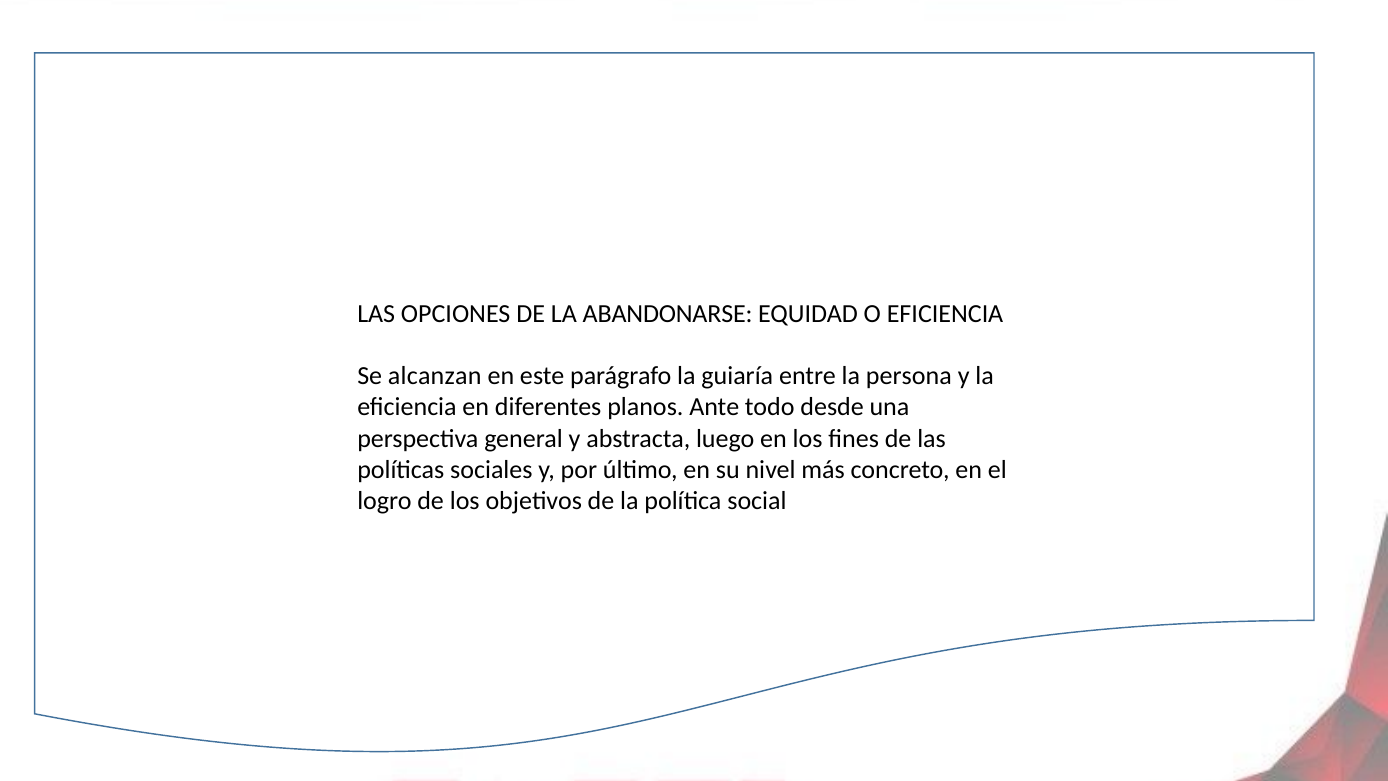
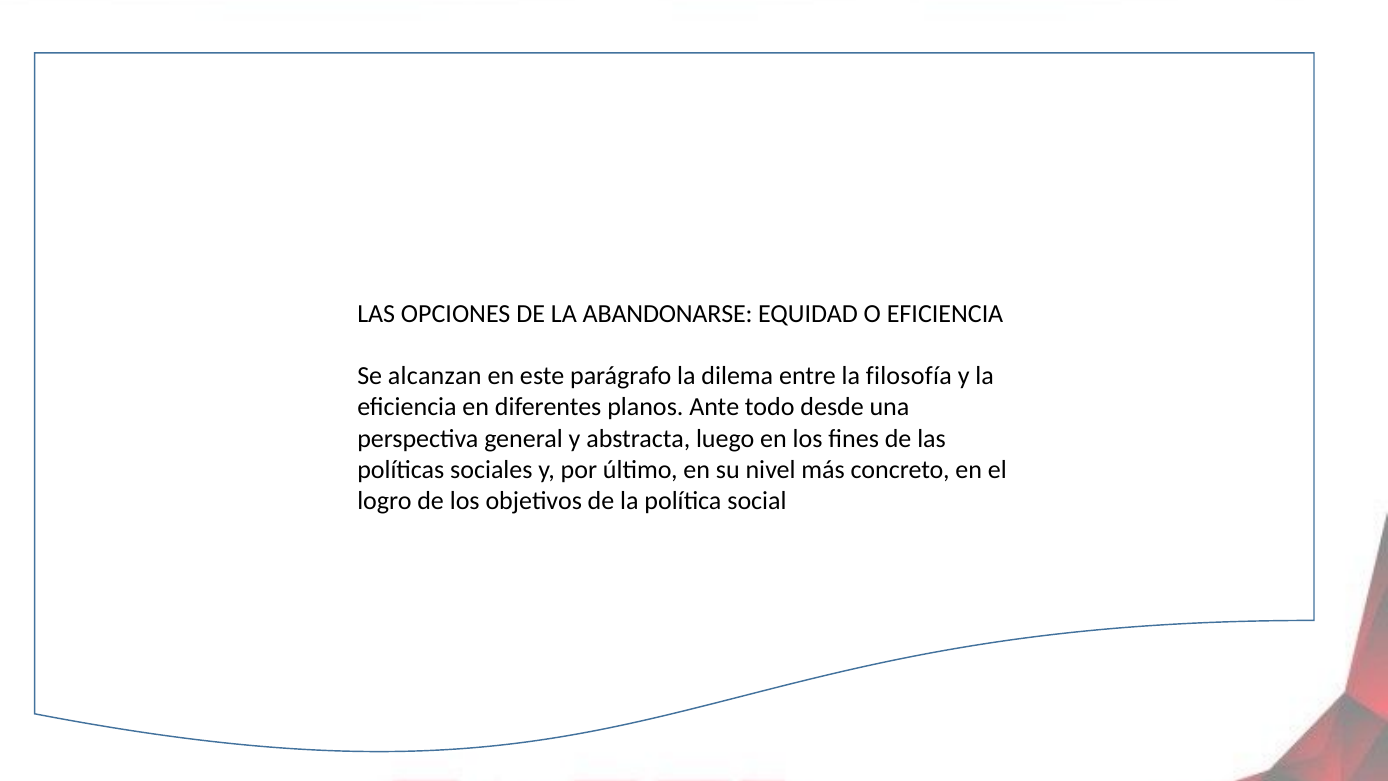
guiaría: guiaría -> dilema (737, 376)
persona: persona -> filosofía (909, 376)
